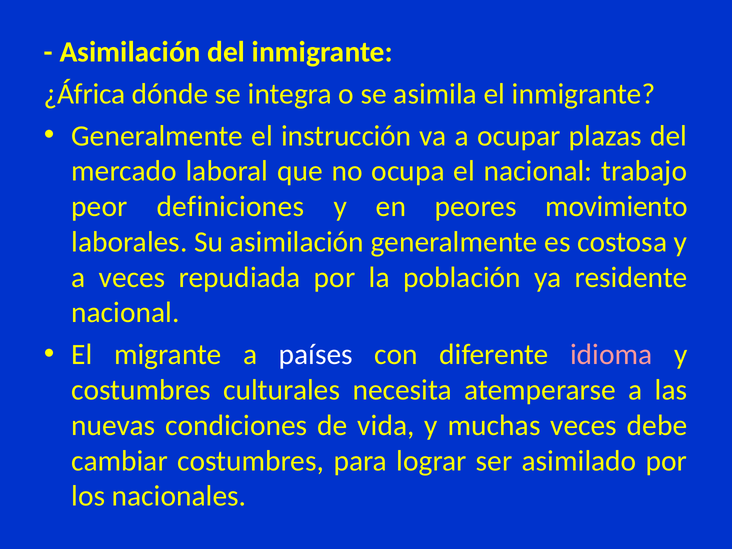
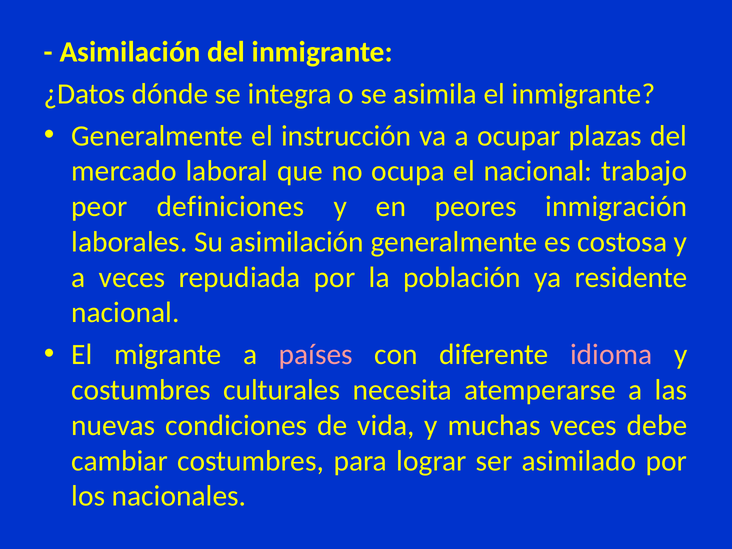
¿África: ¿África -> ¿Datos (85, 94)
movimiento: movimiento -> inmigración (616, 207)
países colour: white -> pink (316, 355)
